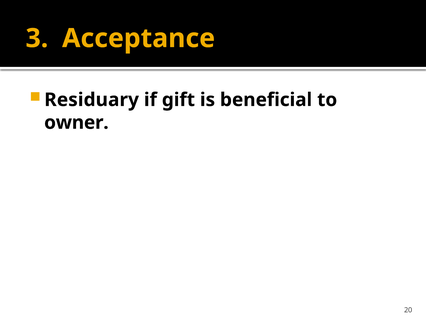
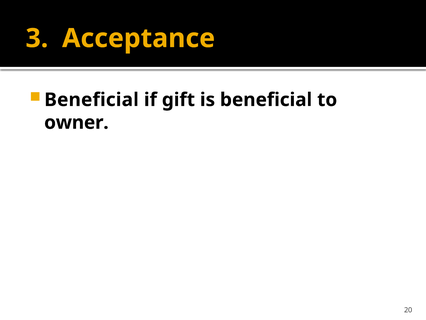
Residuary: Residuary -> Beneficial (92, 100)
